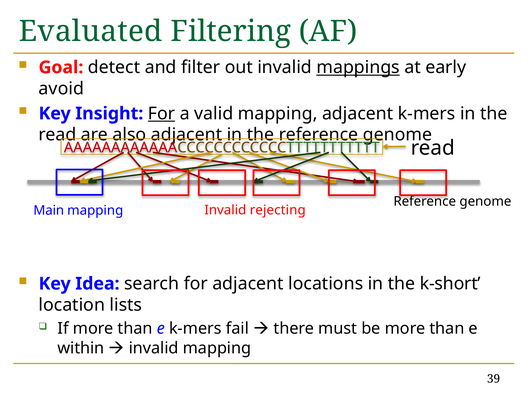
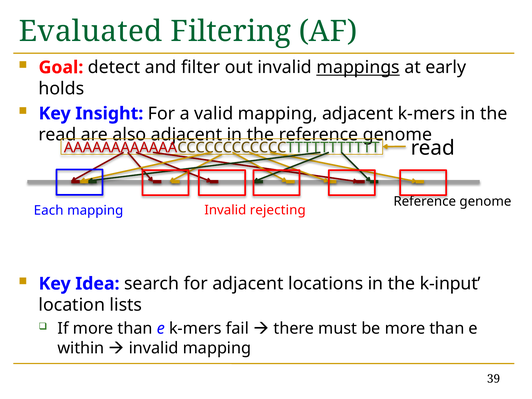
avoid: avoid -> holds (61, 89)
For underline: present -> none (162, 114)
Main: Main -> Each (49, 210)
k-short: k-short -> k-input (450, 284)
